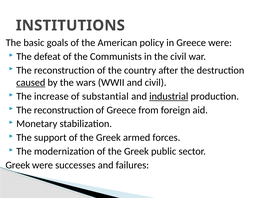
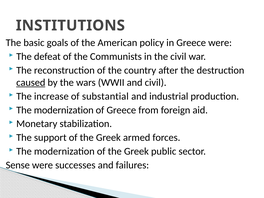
industrial underline: present -> none (169, 96)
reconstruction: reconstruction -> modernization (64, 110)
Greek: Greek -> Sense (18, 165)
